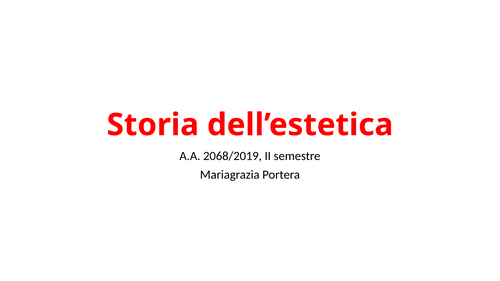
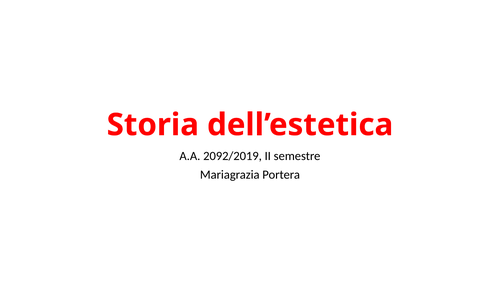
2068/2019: 2068/2019 -> 2092/2019 (233, 156)
